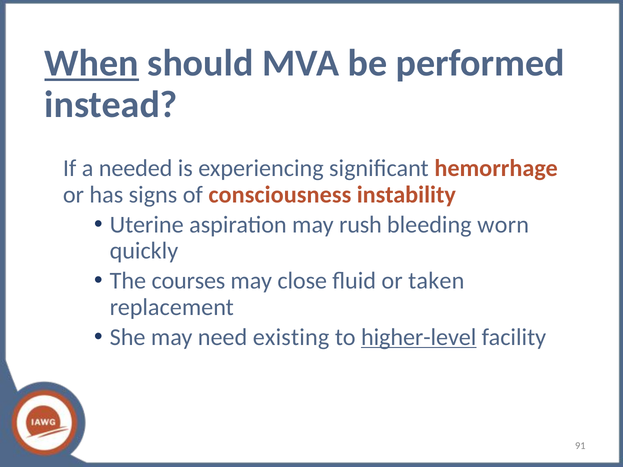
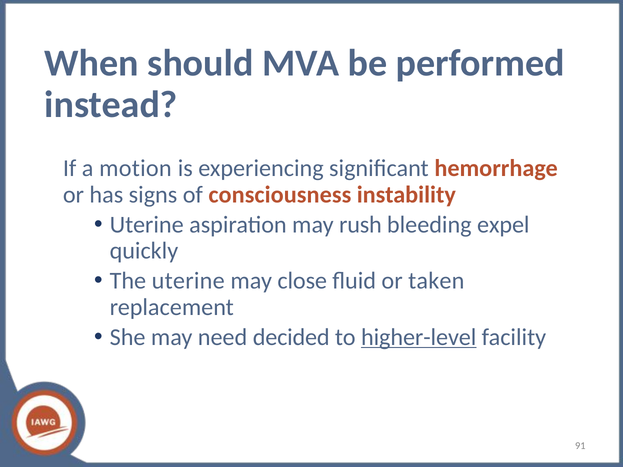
When underline: present -> none (92, 63)
needed: needed -> motion (135, 169)
worn: worn -> expel (503, 225)
The courses: courses -> uterine (188, 281)
existing: existing -> decided (291, 337)
